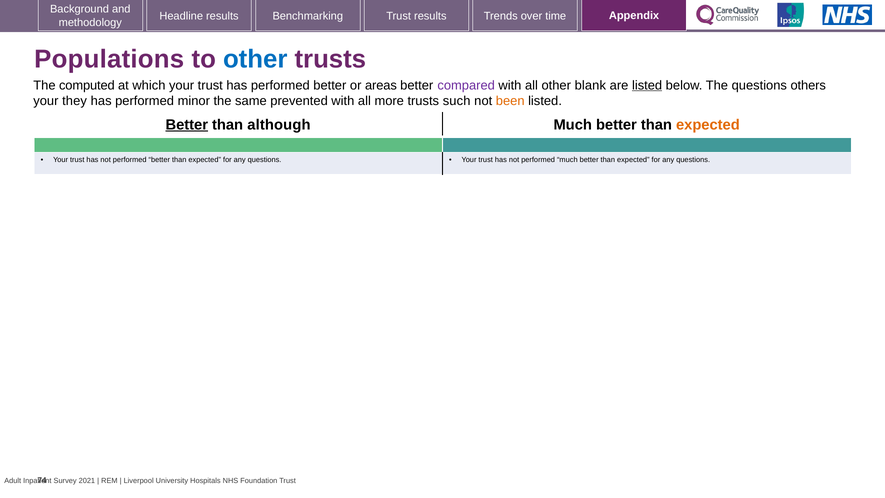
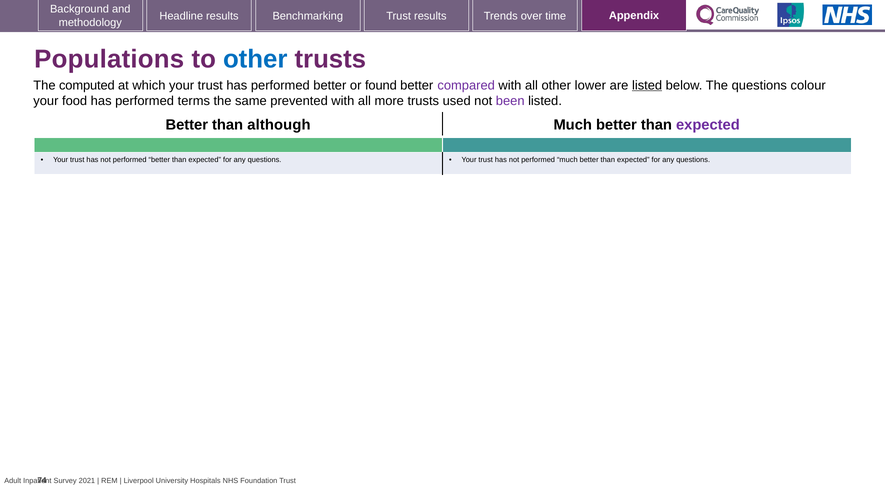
areas: areas -> found (381, 85)
blank: blank -> lower (590, 85)
others: others -> colour (808, 85)
they: they -> food (75, 101)
minor: minor -> terms (194, 101)
such: such -> used (457, 101)
been colour: orange -> purple (510, 101)
Better underline: present -> none (187, 125)
expected colour: orange -> purple (708, 125)
